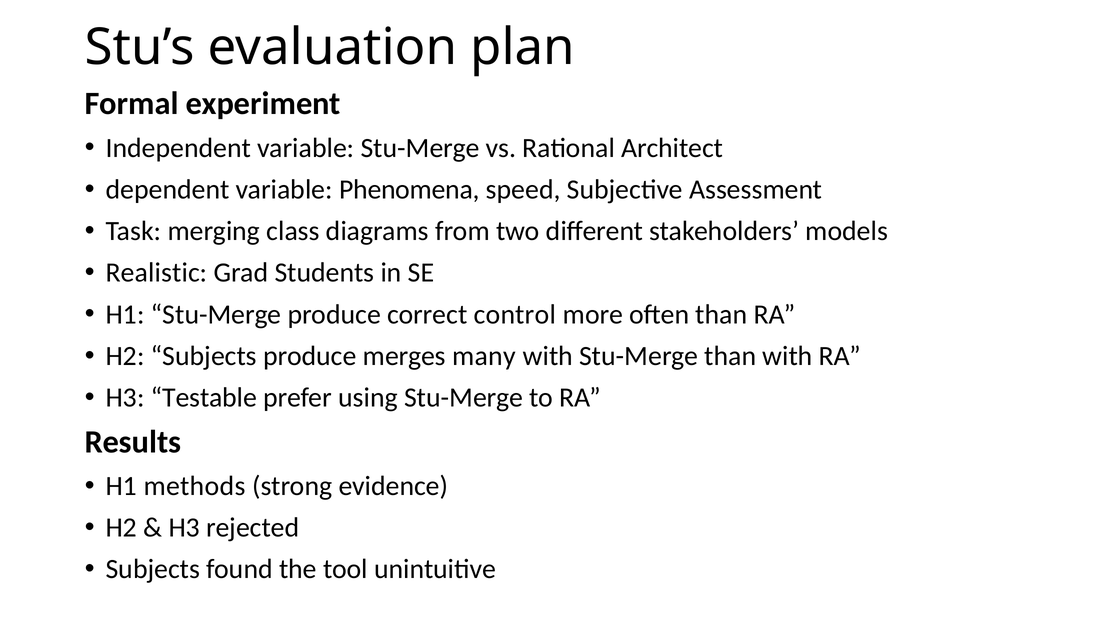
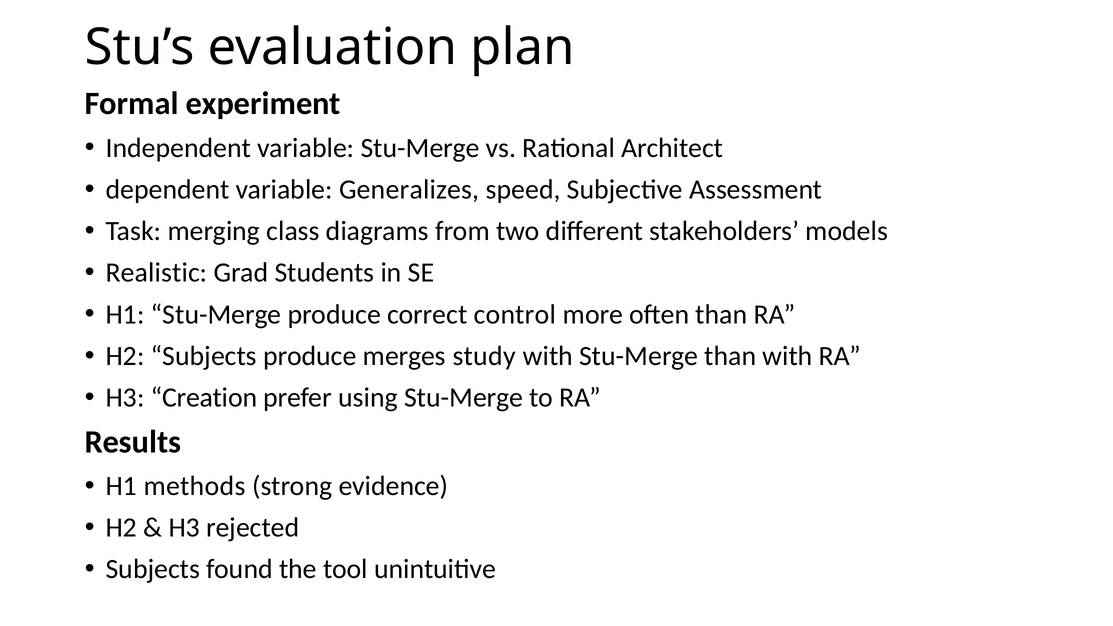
Phenomena: Phenomena -> Generalizes (409, 190)
many: many -> study (484, 356)
Testable: Testable -> Creation (204, 398)
